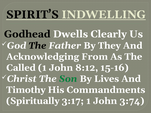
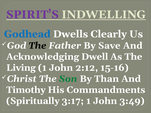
SPIRIT’S colour: black -> purple (32, 15)
Godhead colour: black -> blue (27, 34)
They: They -> Save (109, 46)
From: From -> Dwell (95, 57)
Called: Called -> Living (21, 68)
8:12: 8:12 -> 2:12 (87, 68)
Lives: Lives -> Than (107, 79)
3:74: 3:74 -> 3:49 (132, 101)
